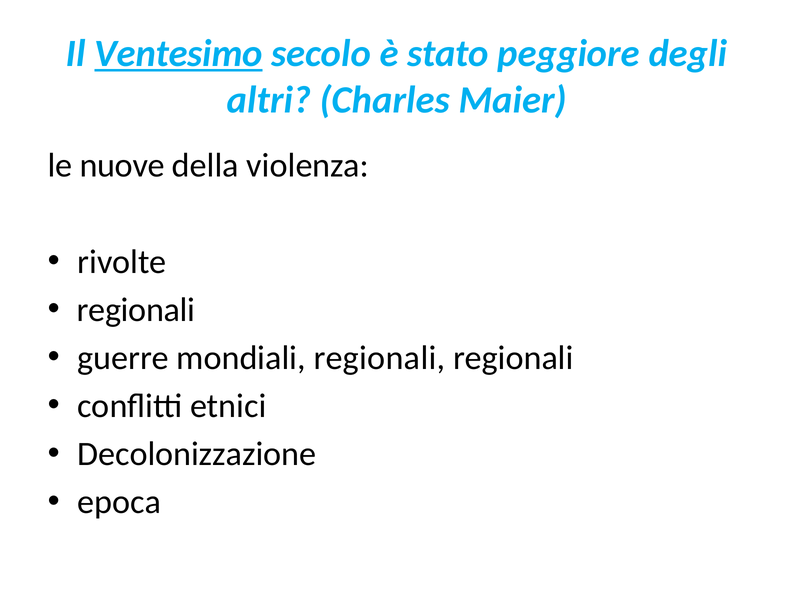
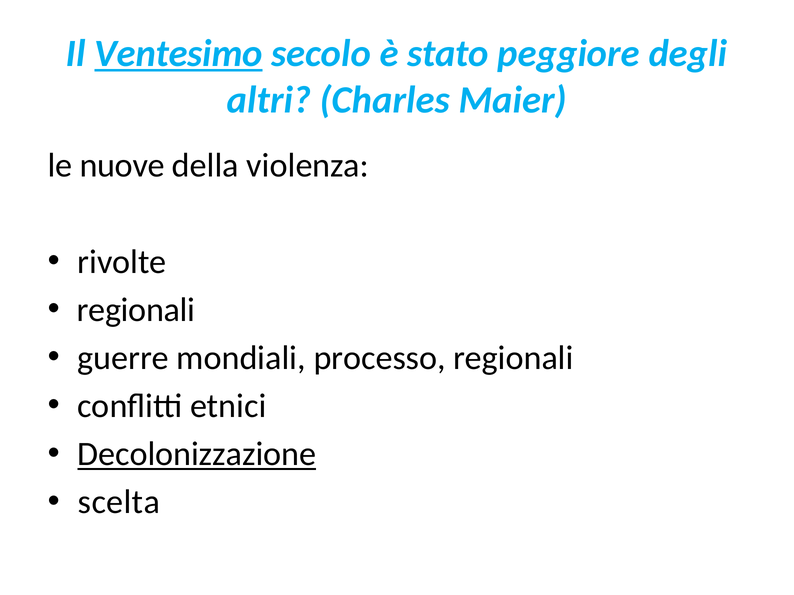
mondiali regionali: regionali -> processo (380, 358)
Decolonizzazione underline: none -> present (197, 454)
epoca: epoca -> scelta (119, 503)
